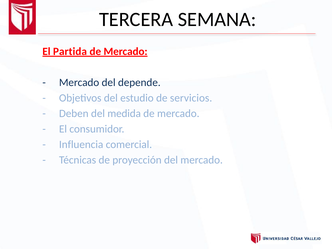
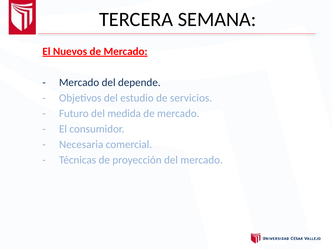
Partida: Partida -> Nuevos (70, 51)
Deben: Deben -> Futuro (74, 113)
Influencia: Influencia -> Necesaria (81, 144)
